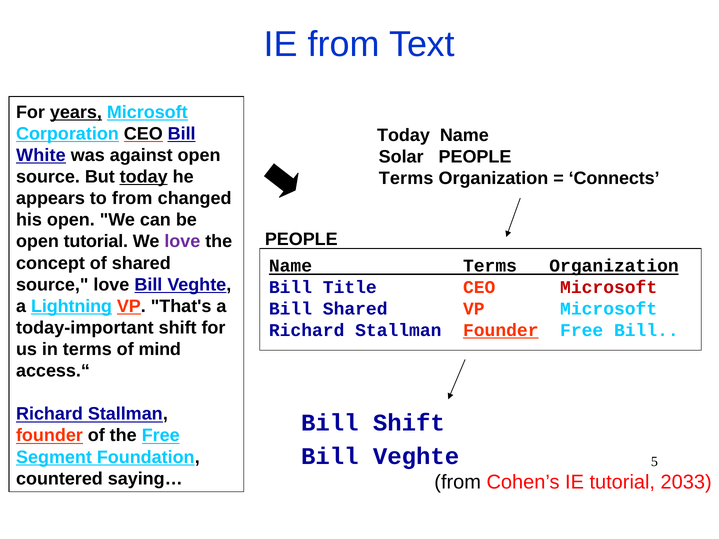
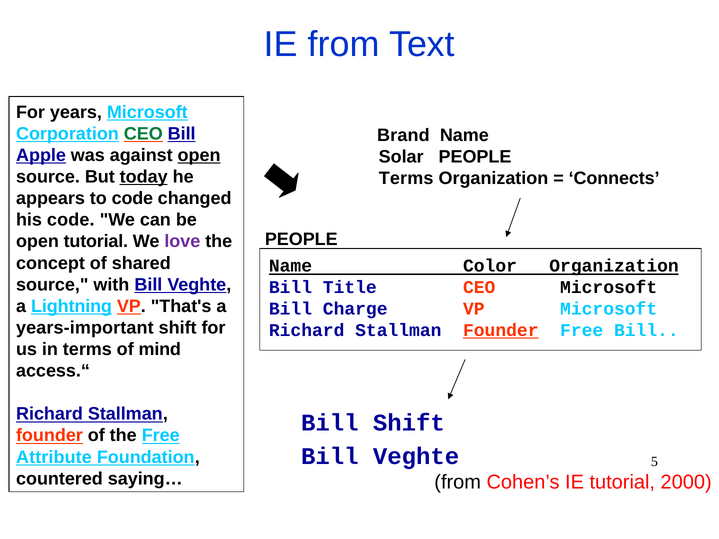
years underline: present -> none (76, 112)
CEO colour: black -> green (143, 134)
Today: Today -> Brand (403, 135)
White: White -> Apple (41, 155)
open underline: none -> present (199, 155)
to from: from -> code (132, 199)
his open: open -> code (71, 220)
Name Terms: Terms -> Color (490, 266)
source love: love -> with (111, 285)
Microsoft colour: red -> black (609, 287)
Bill Shared: Shared -> Charge (355, 309)
today-important: today-important -> years-important (85, 328)
Segment: Segment -> Attribute (54, 457)
2033: 2033 -> 2000 (686, 483)
